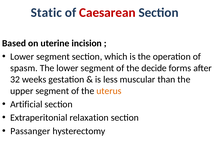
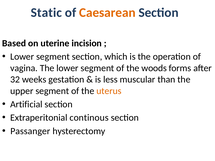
Caesarean colour: red -> orange (107, 13)
spasm: spasm -> vagina (24, 68)
decide: decide -> woods (154, 68)
relaxation: relaxation -> continous (89, 118)
